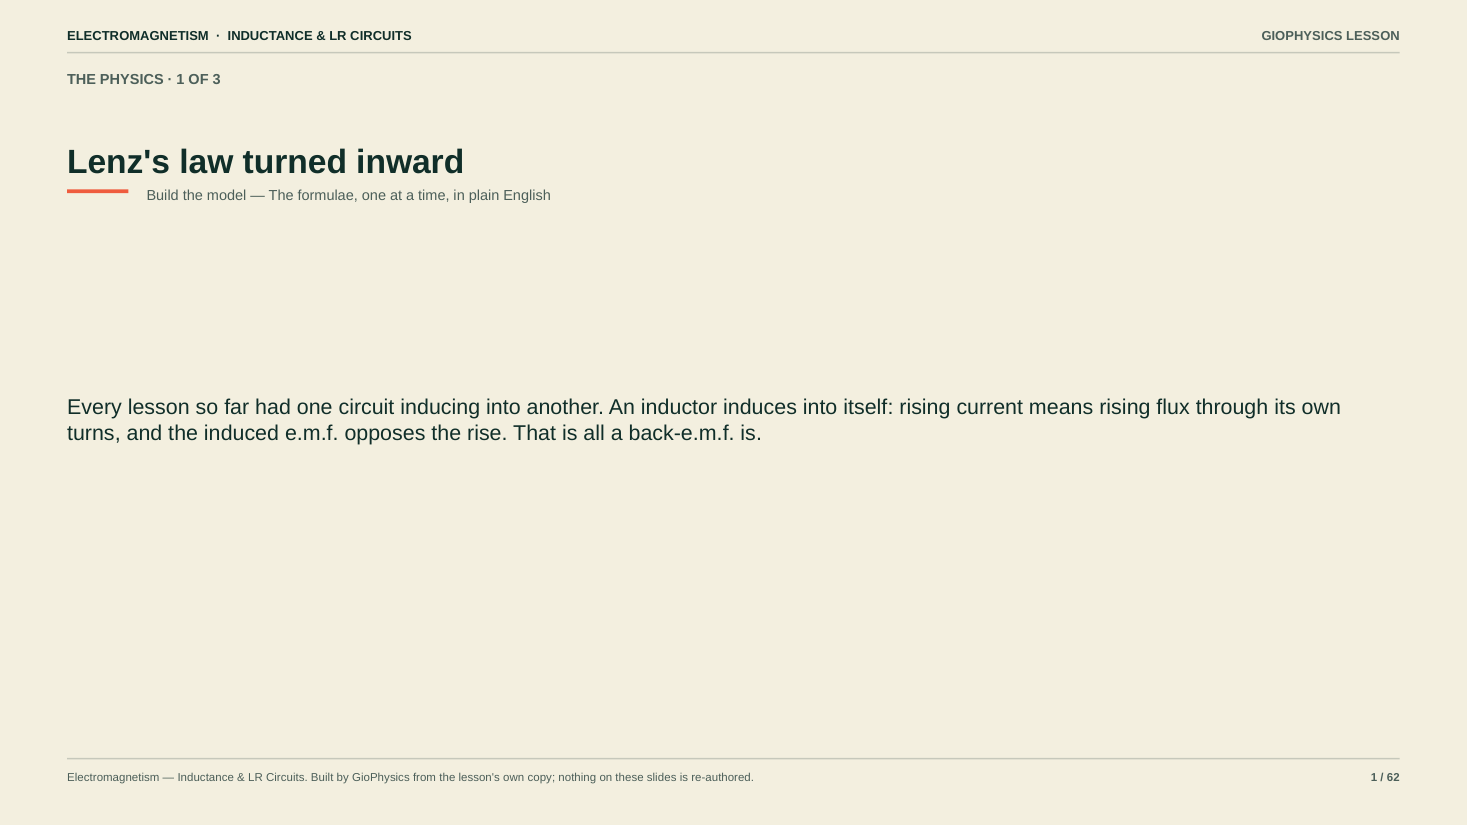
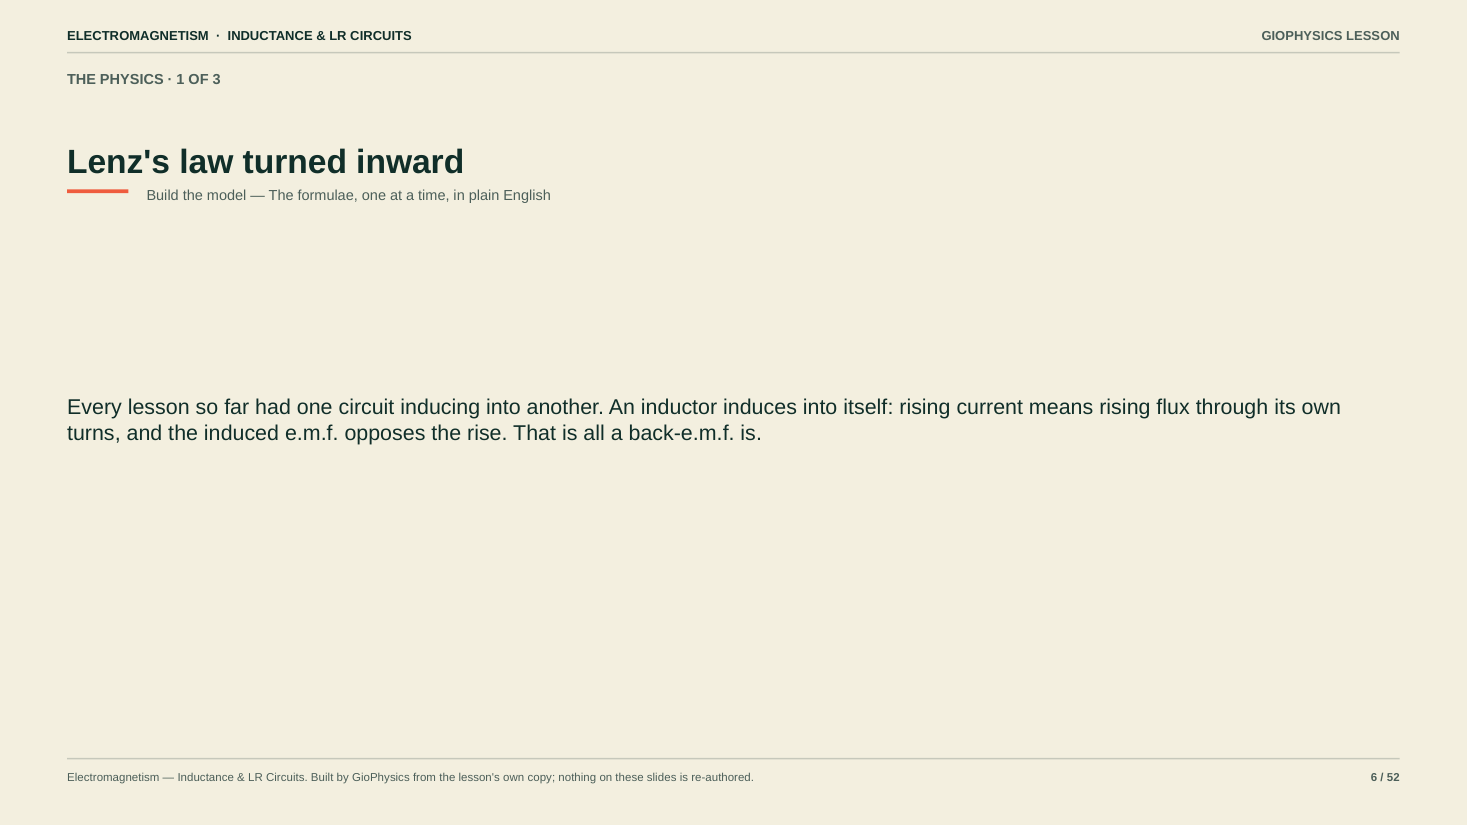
re-authored 1: 1 -> 6 (1374, 778)
62: 62 -> 52 (1393, 778)
